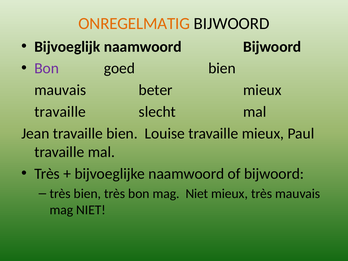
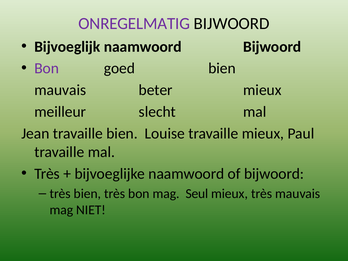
ONREGELMATIG colour: orange -> purple (134, 24)
travaille: travaille -> meilleur (60, 112)
bon mag Niet: Niet -> Seul (197, 194)
